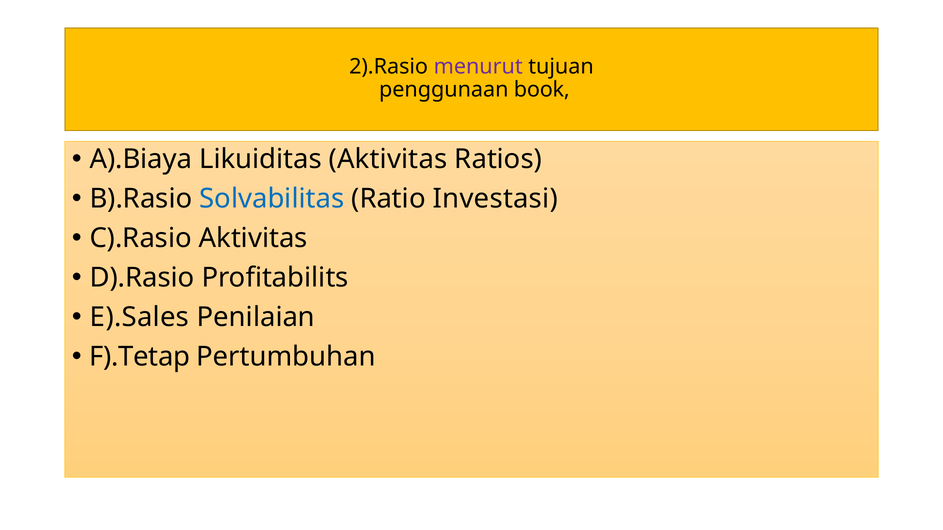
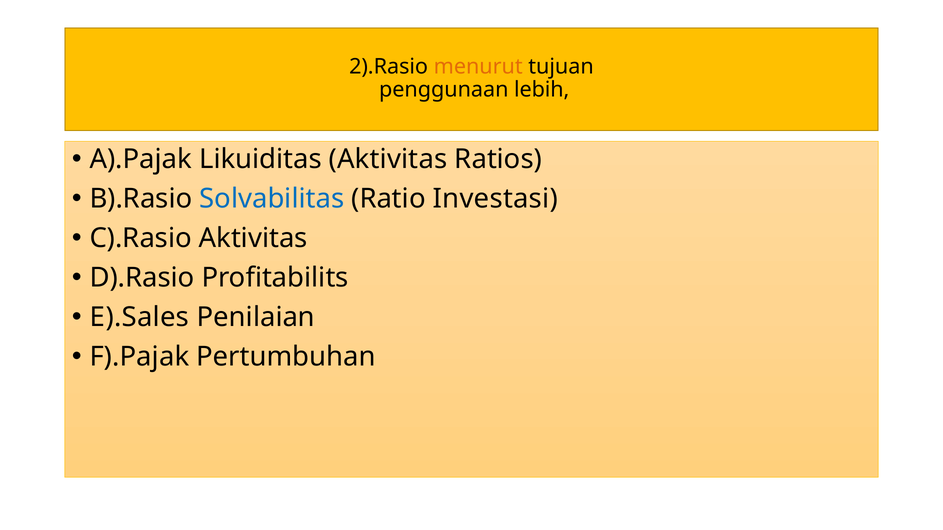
menurut colour: purple -> orange (478, 67)
book: book -> lebih (542, 90)
A).Biaya: A).Biaya -> A).Pajak (141, 159)
F).Tetap: F).Tetap -> F).Pajak (139, 357)
